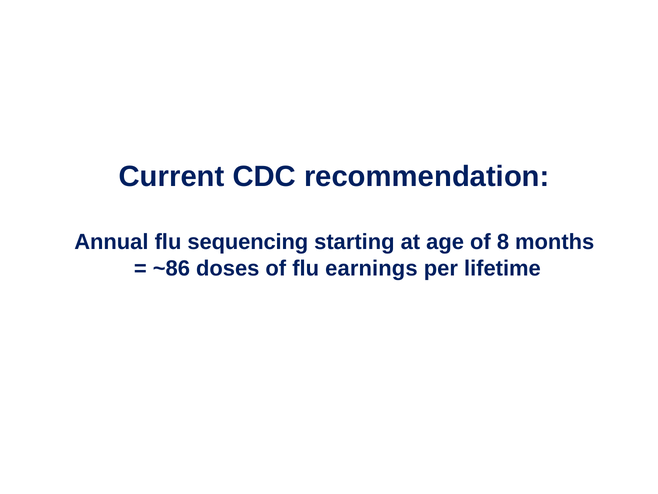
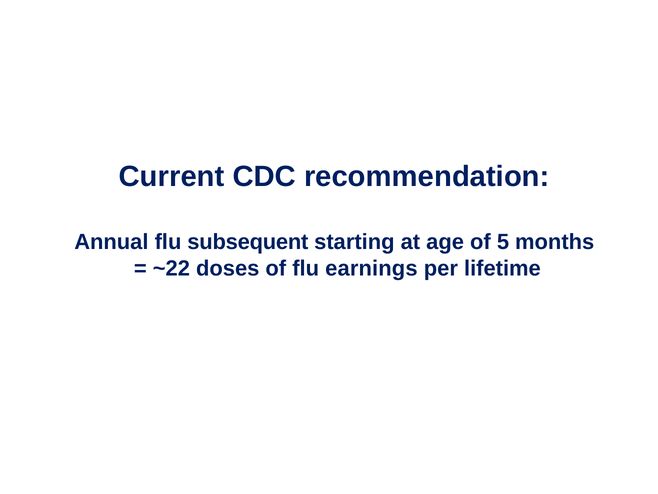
sequencing: sequencing -> subsequent (248, 242)
8: 8 -> 5 (503, 242)
~86: ~86 -> ~22 (171, 268)
